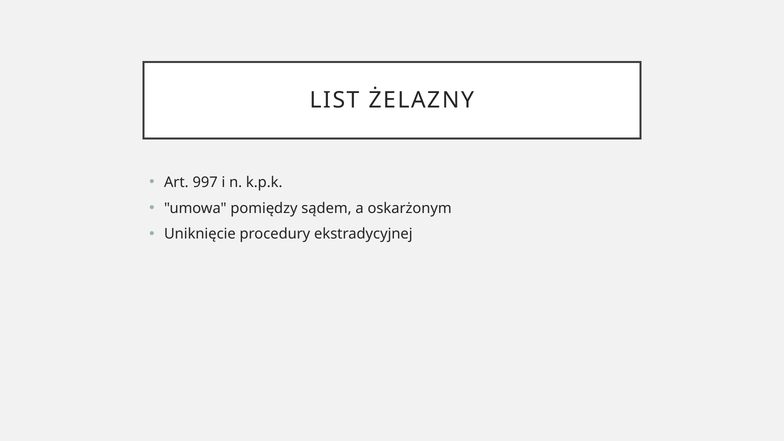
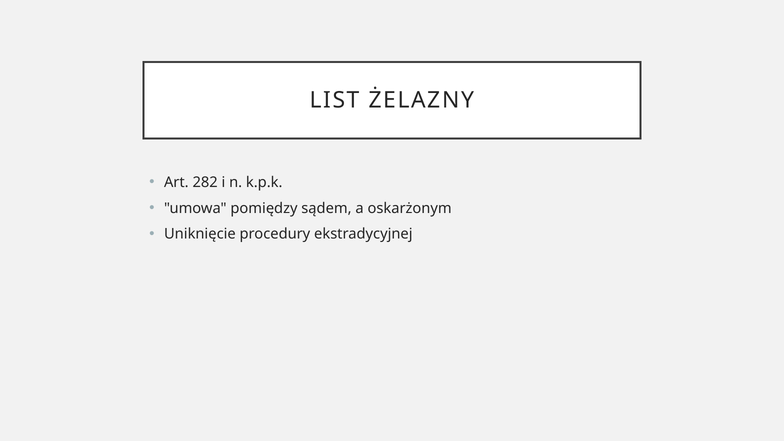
997: 997 -> 282 (205, 182)
